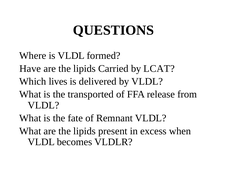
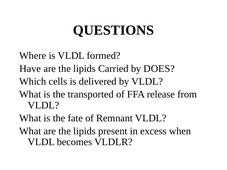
LCAT: LCAT -> DOES (159, 69)
lives: lives -> cells (58, 82)
